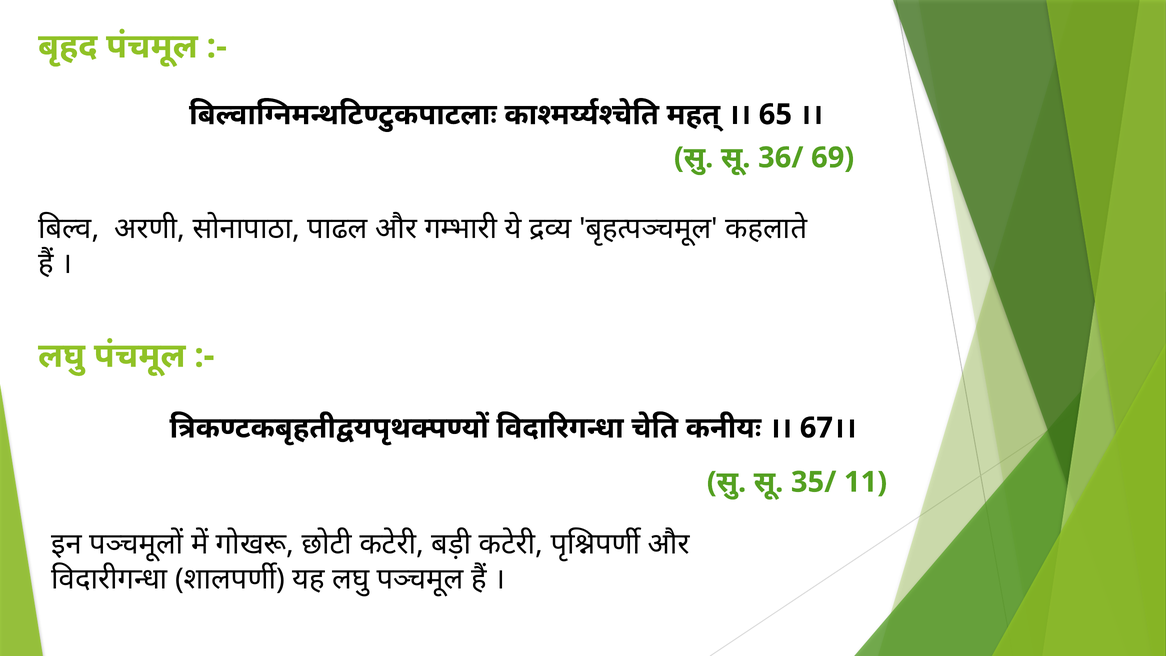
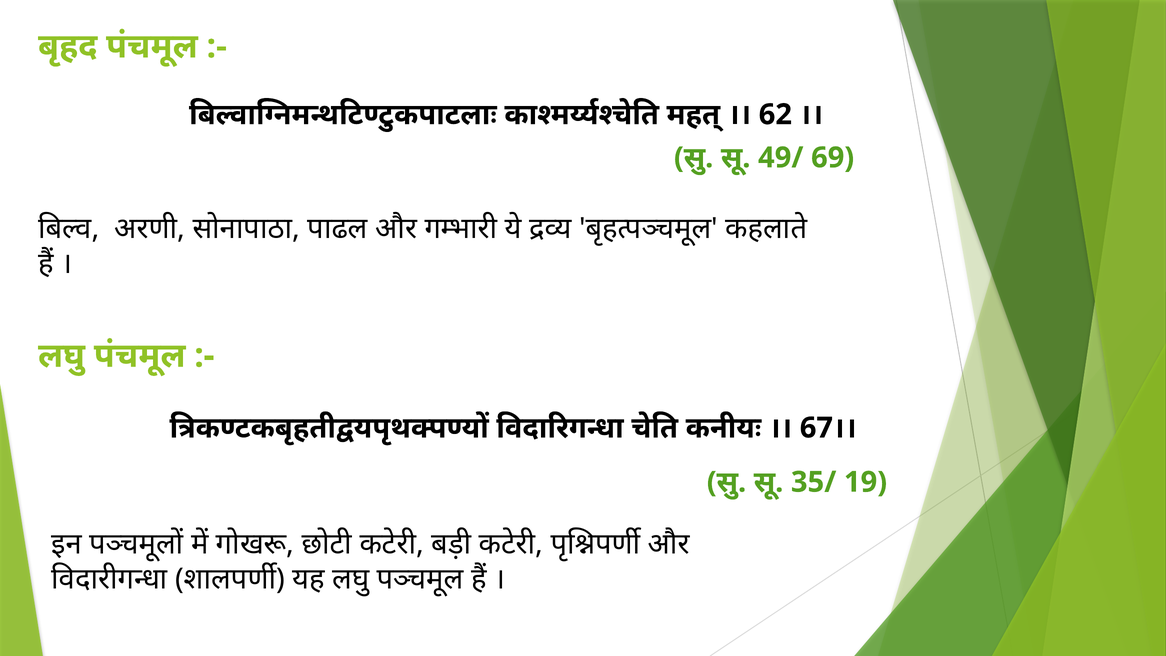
65: 65 -> 62 (775, 115)
36/: 36/ -> 49/ (781, 158)
11: 11 -> 19 (866, 482)
